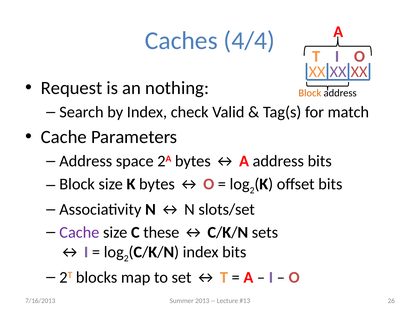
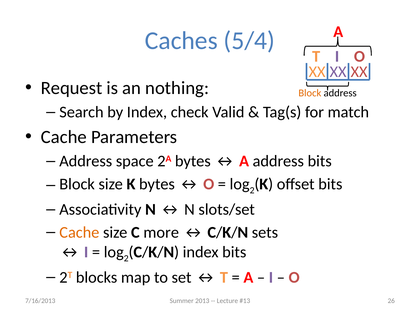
4/4: 4/4 -> 5/4 (249, 41)
Cache colour: purple -> orange (79, 232)
these: these -> more (161, 232)
